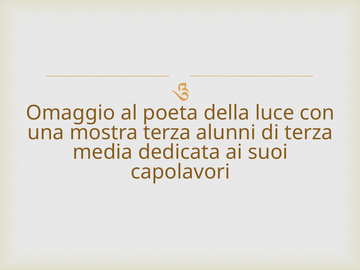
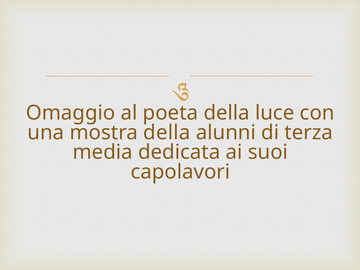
mostra terza: terza -> della (167, 133)
